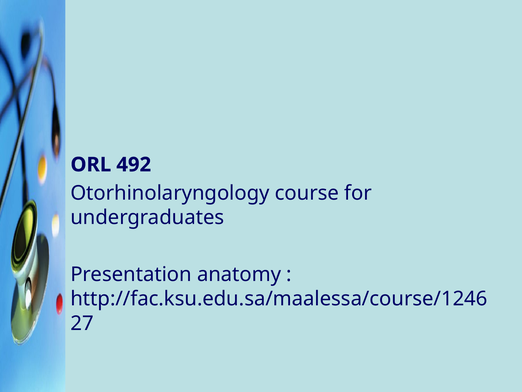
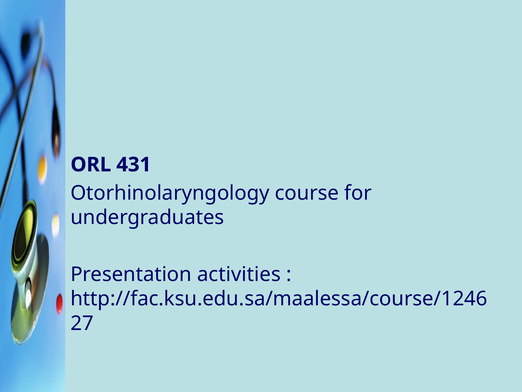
492: 492 -> 431 (134, 164)
anatomy: anatomy -> activities (239, 274)
